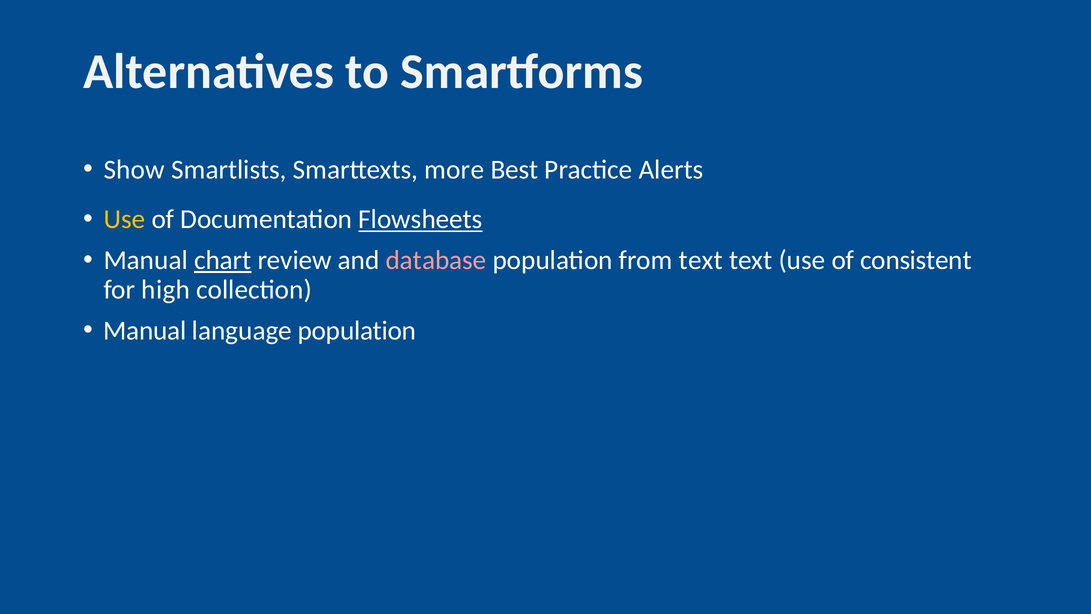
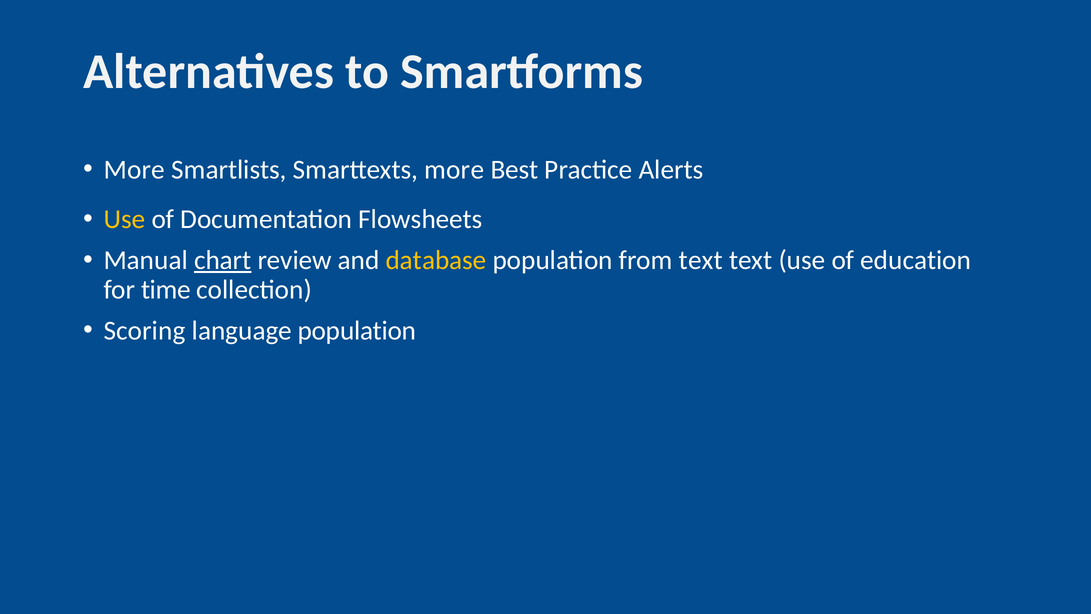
Show: Show -> More (134, 169)
Flowsheets underline: present -> none (421, 219)
database colour: pink -> yellow (436, 260)
consistent: consistent -> education (916, 260)
high: high -> time (166, 290)
Manual: Manual -> Scoring (145, 330)
